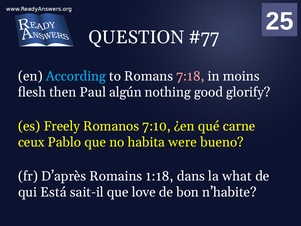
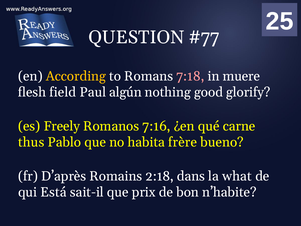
According colour: light blue -> yellow (76, 76)
moins: moins -> muere (241, 76)
then: then -> field (63, 92)
7:10: 7:10 -> 7:16 (156, 126)
ceux: ceux -> thus (31, 142)
were: were -> frère (183, 142)
1:18: 1:18 -> 2:18 (160, 176)
love: love -> prix (144, 192)
